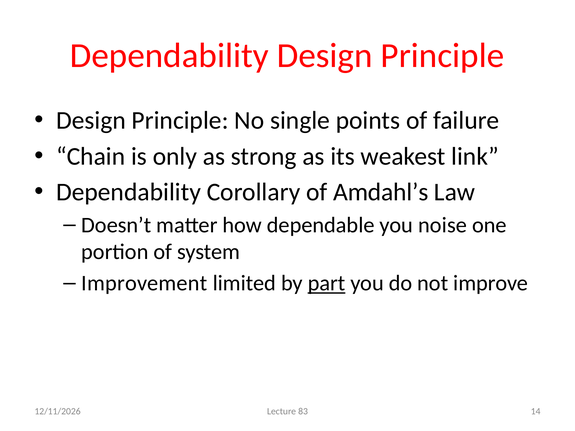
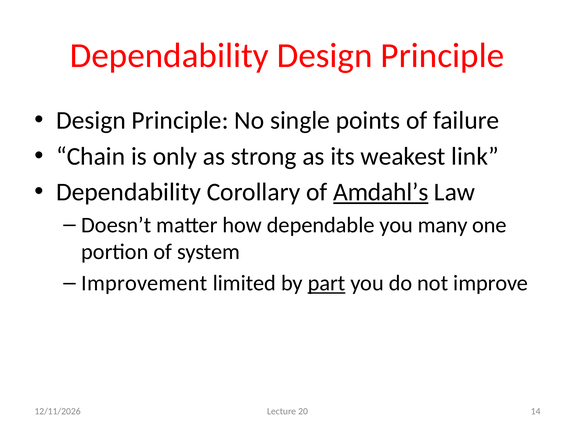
Amdahl’s underline: none -> present (381, 192)
noise: noise -> many (443, 225)
83: 83 -> 20 (303, 412)
